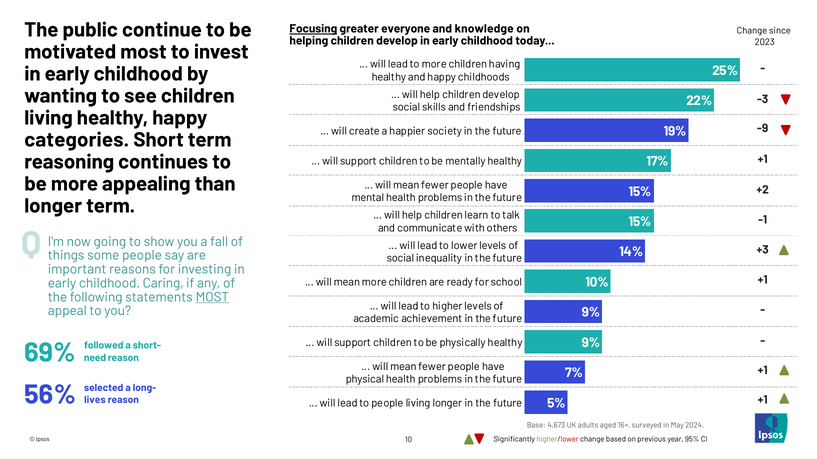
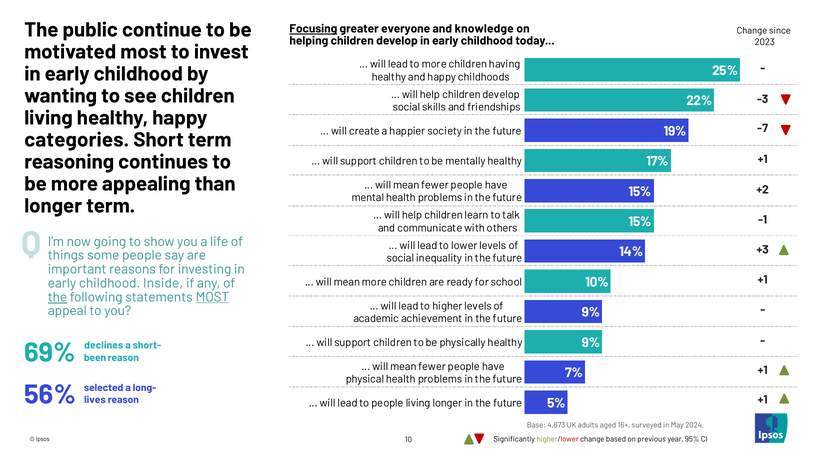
-9: -9 -> -7 (763, 129)
fall: fall -> life (219, 242)
Caring: Caring -> Inside (163, 284)
the underline: none -> present (58, 297)
followed: followed -> declines (104, 346)
need: need -> been (95, 358)
